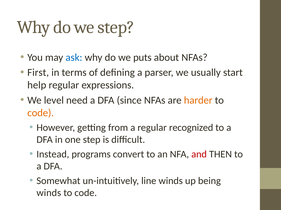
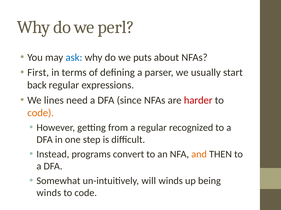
we step: step -> perl (116, 27)
help: help -> back (37, 85)
level: level -> lines (54, 101)
harder colour: orange -> red (198, 101)
and colour: red -> orange (199, 155)
line: line -> will (149, 181)
